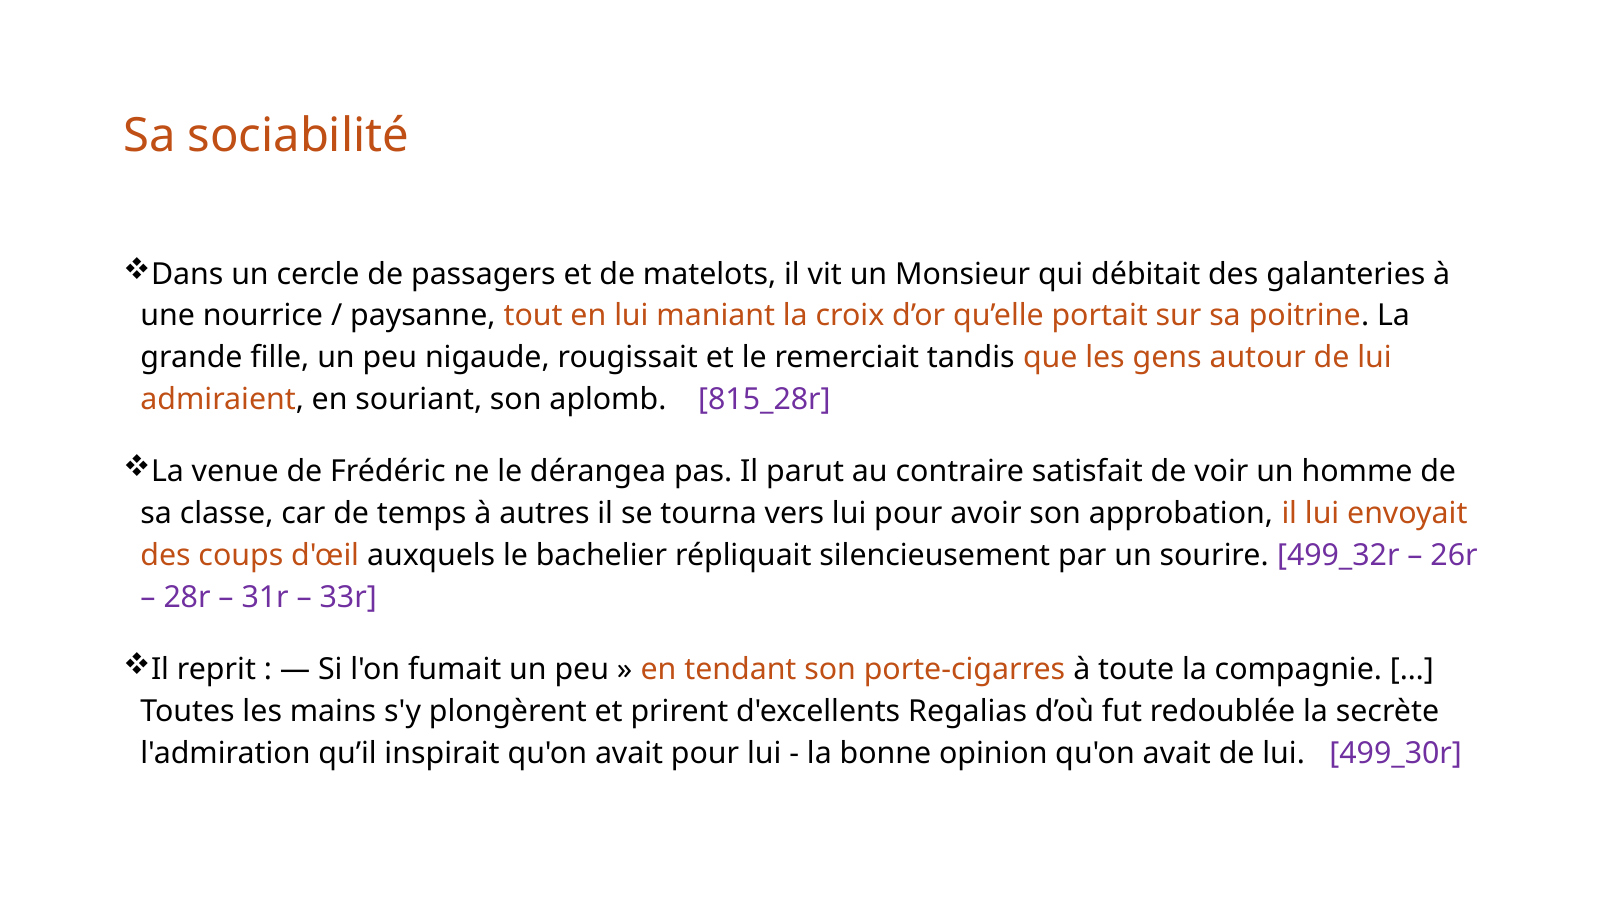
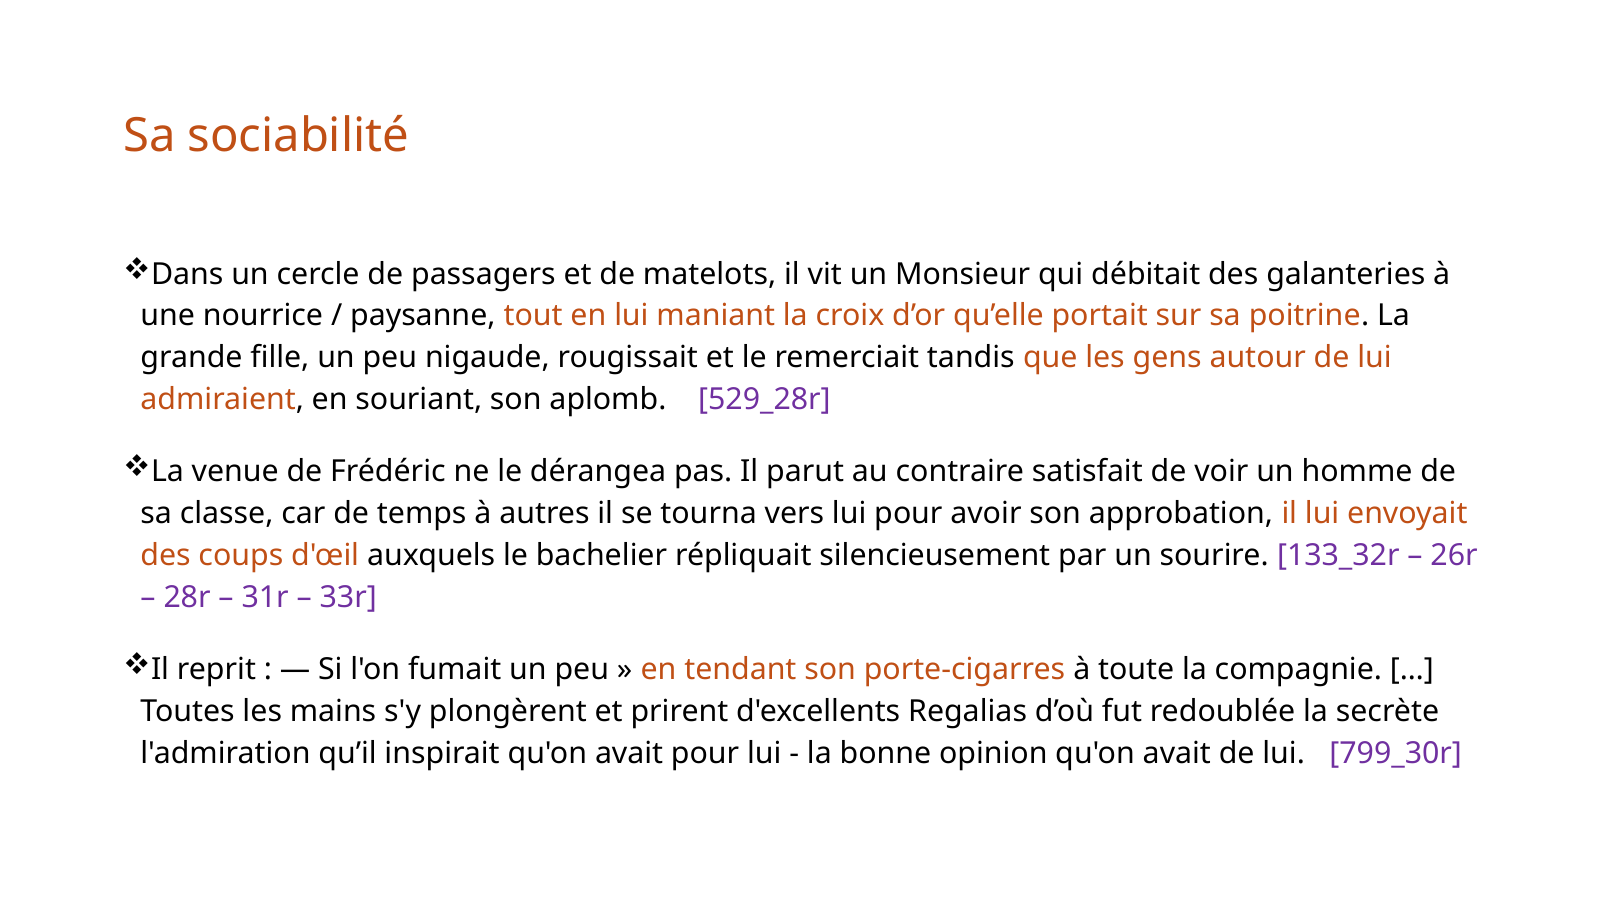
815_28r: 815_28r -> 529_28r (764, 400)
499_32r: 499_32r -> 133_32r (1338, 556)
499_30r: 499_30r -> 799_30r (1396, 753)
